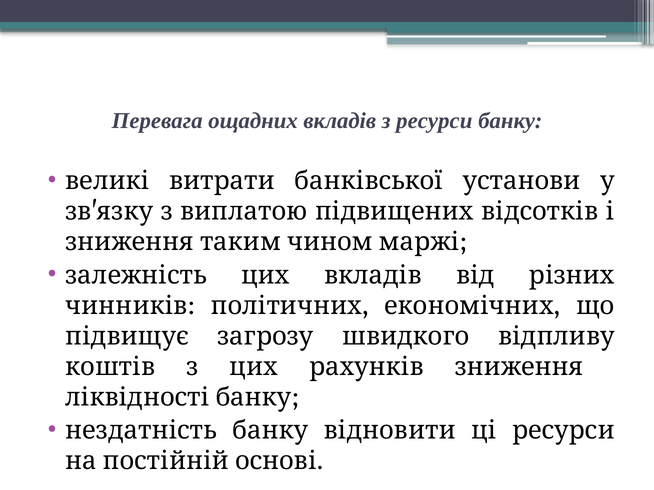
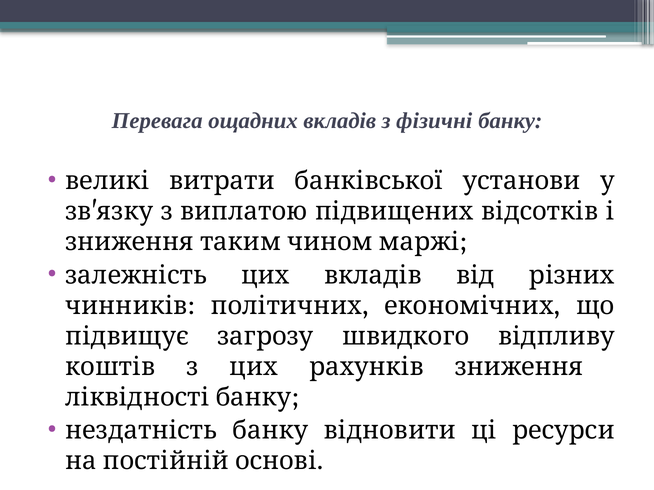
з ресурси: ресурси -> фізичні (434, 121)
